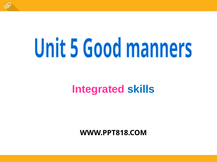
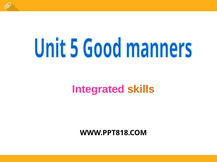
skills colour: blue -> orange (141, 90)
